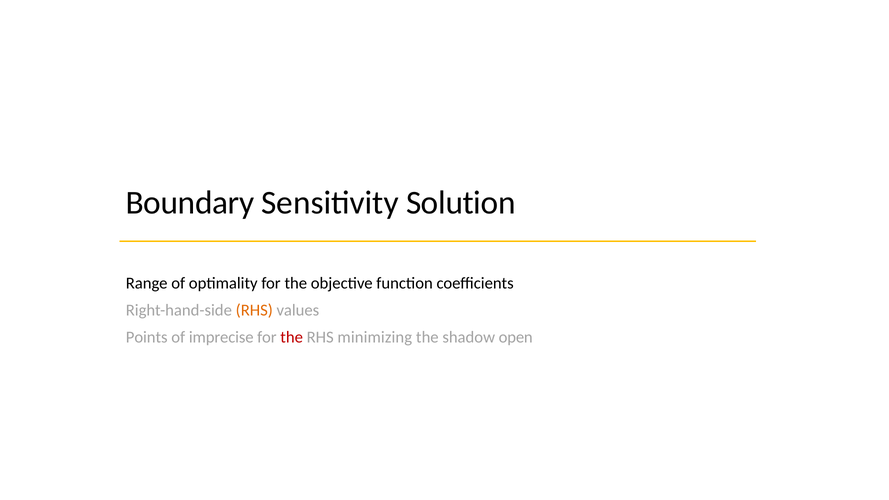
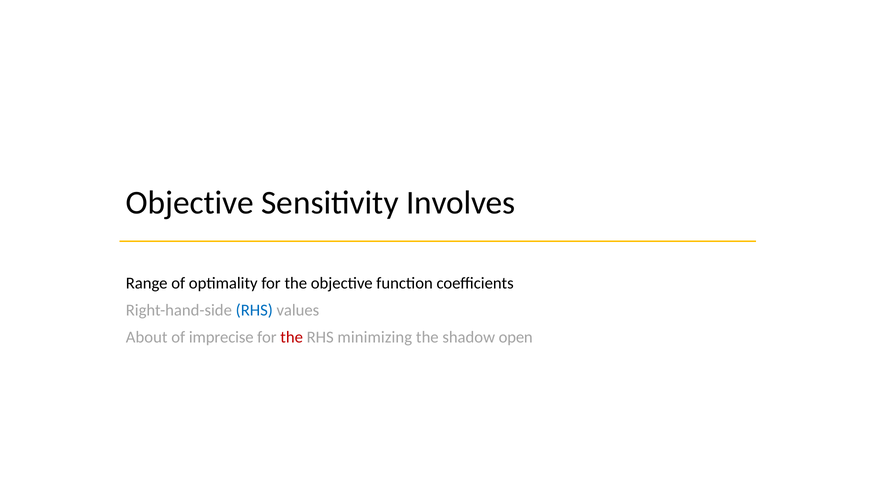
Boundary: Boundary -> Objective (190, 203)
Solution: Solution -> Involves (461, 203)
RHS colour: orange -> blue (254, 310)
Points: Points -> About (147, 337)
